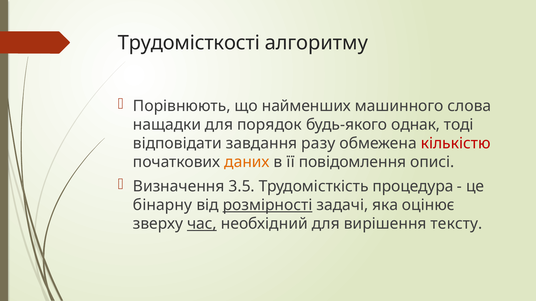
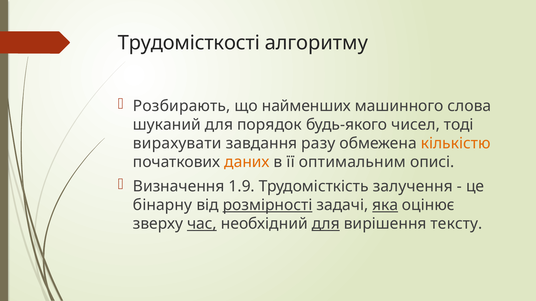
Порівнюють: Порівнюють -> Розбирають (182, 106)
нащадки: нащадки -> шуканий (167, 125)
однак: однак -> чисел (416, 125)
відповідати: відповідати -> вирахувати (177, 144)
кількістю colour: red -> orange (456, 144)
повідомлення: повідомлення -> оптимальним (352, 162)
3.5: 3.5 -> 1.9 (242, 187)
процедура: процедура -> залучення (413, 187)
яка underline: none -> present (385, 205)
для underline: none -> present (326, 224)
